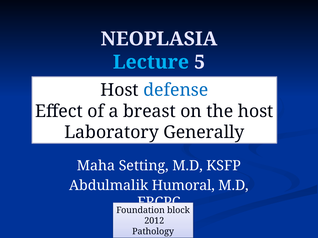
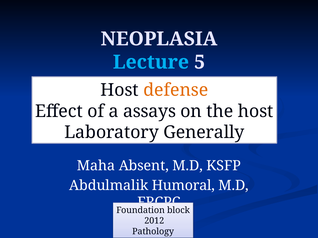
defense colour: blue -> orange (176, 90)
breast: breast -> assays (150, 111)
Setting: Setting -> Absent (144, 166)
